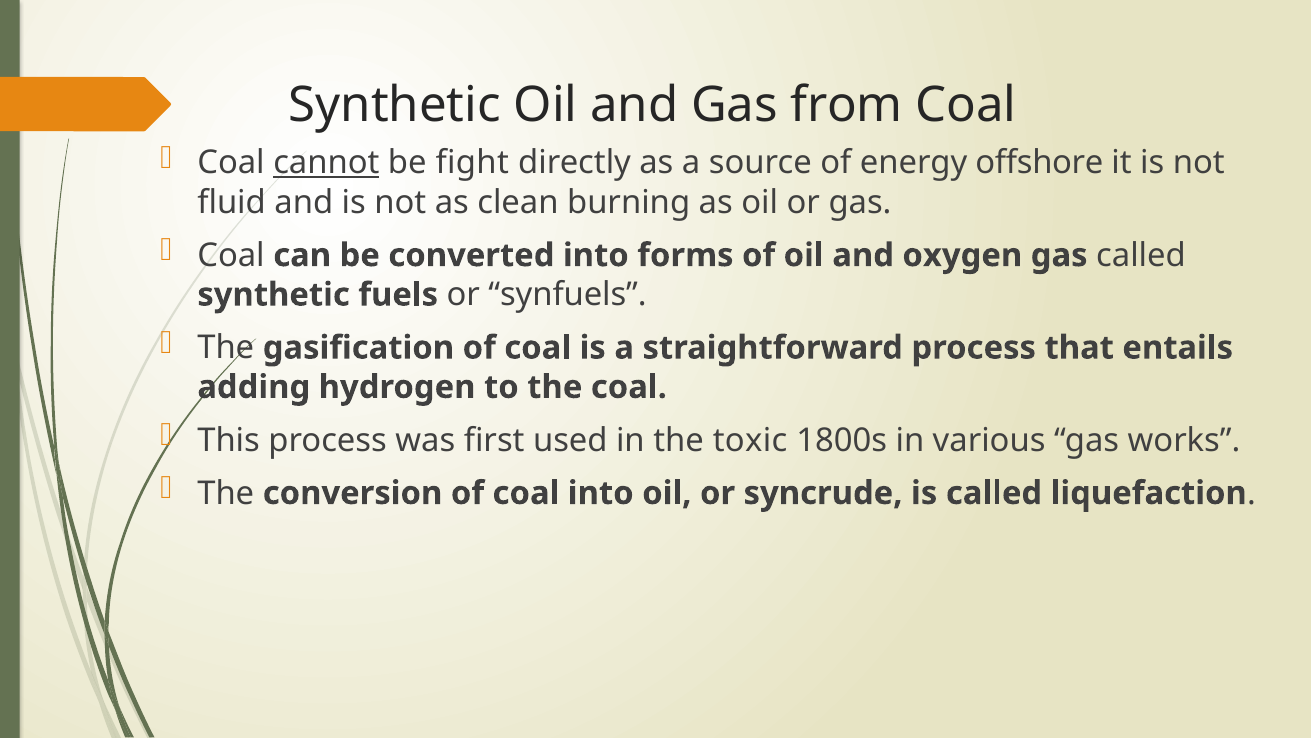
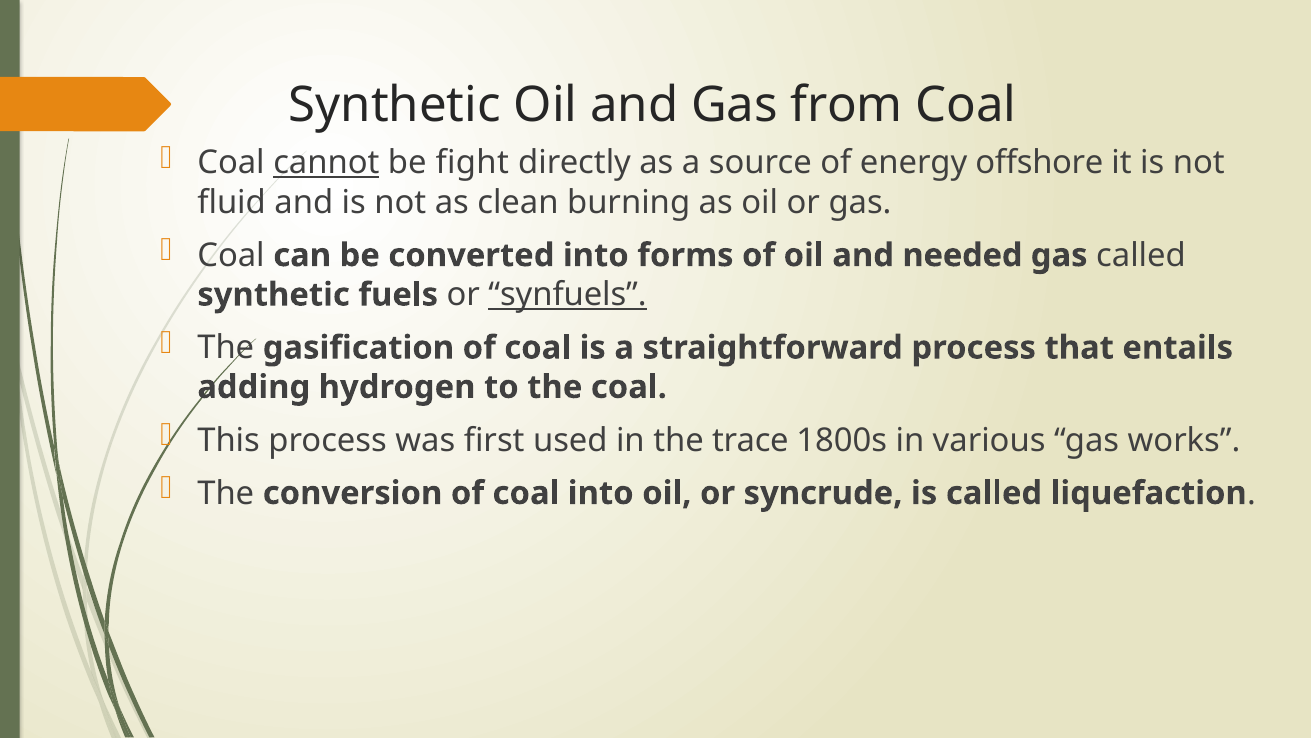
oxygen: oxygen -> needed (962, 255)
synfuels underline: none -> present (568, 295)
toxic: toxic -> trace (750, 440)
